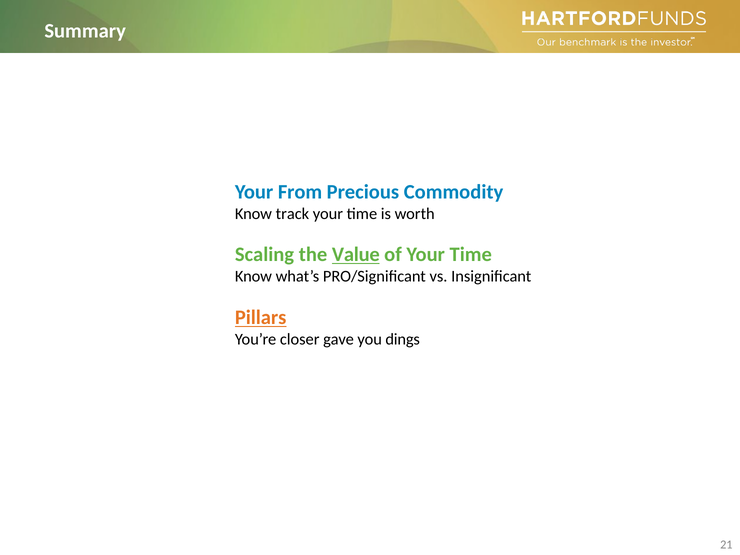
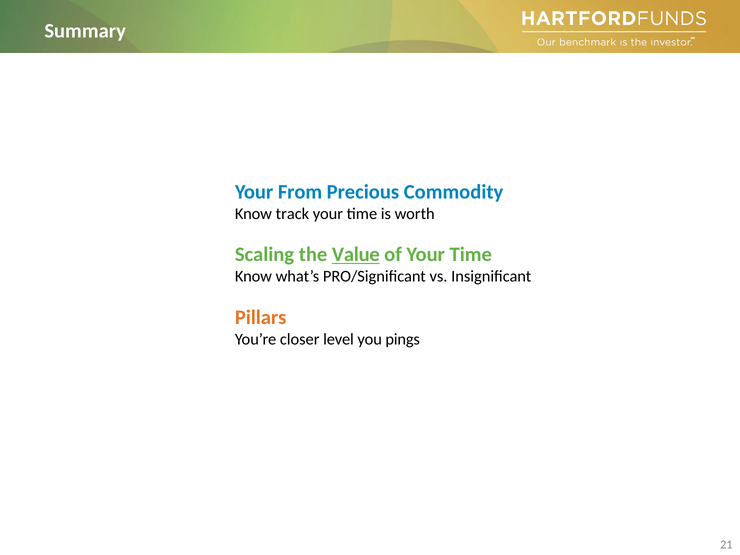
Pillars underline: present -> none (261, 318)
gave: gave -> level (339, 339)
dings: dings -> pings (403, 339)
